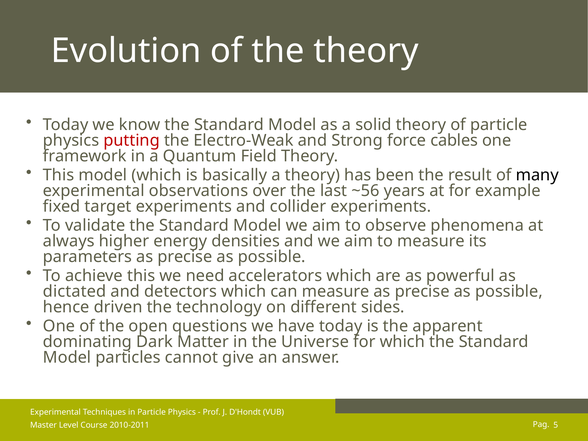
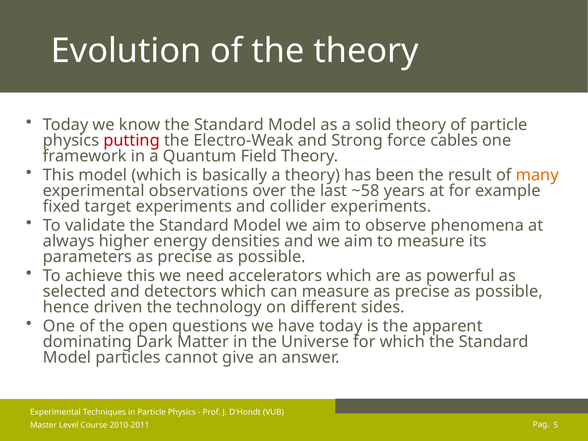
many colour: black -> orange (537, 175)
~56: ~56 -> ~58 (365, 191)
dictated: dictated -> selected (75, 292)
